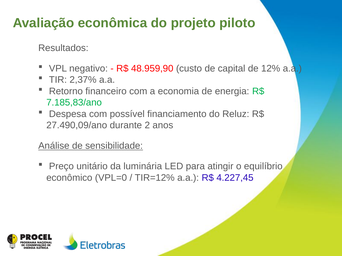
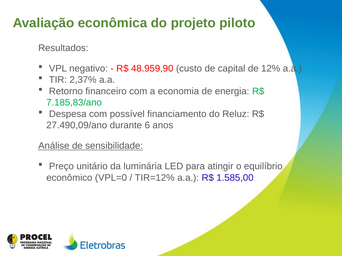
2: 2 -> 6 (147, 126)
4.227,45: 4.227,45 -> 1.585,00 (235, 178)
